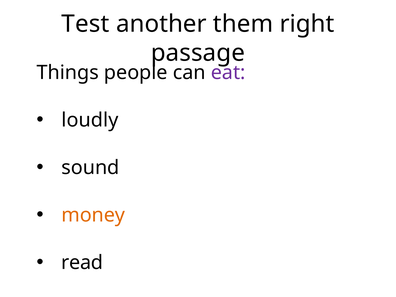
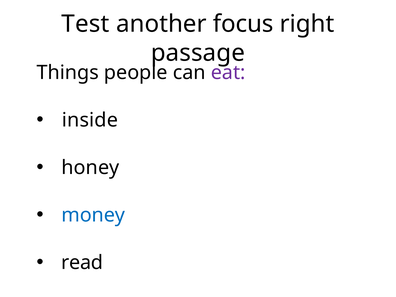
them: them -> focus (243, 24)
loudly: loudly -> inside (90, 120)
sound: sound -> honey (90, 168)
money colour: orange -> blue (93, 215)
